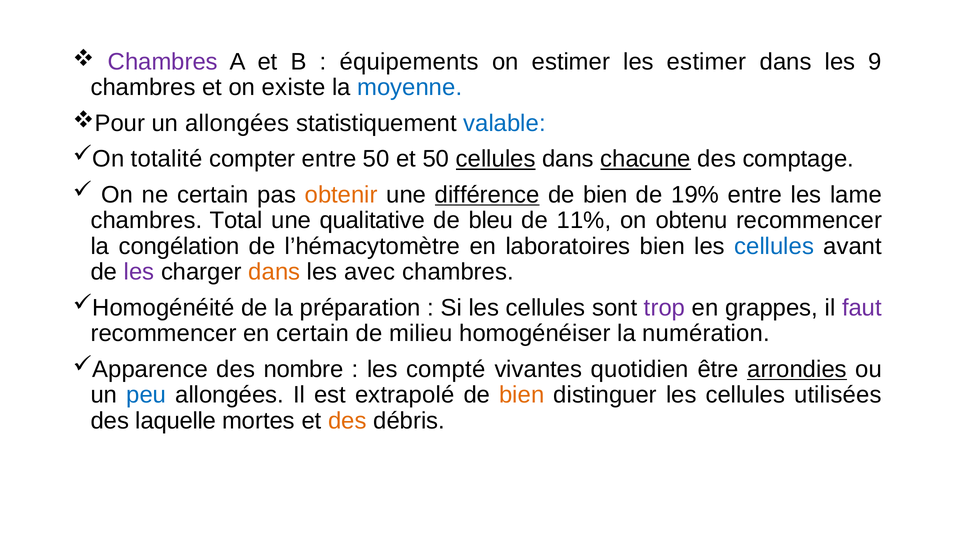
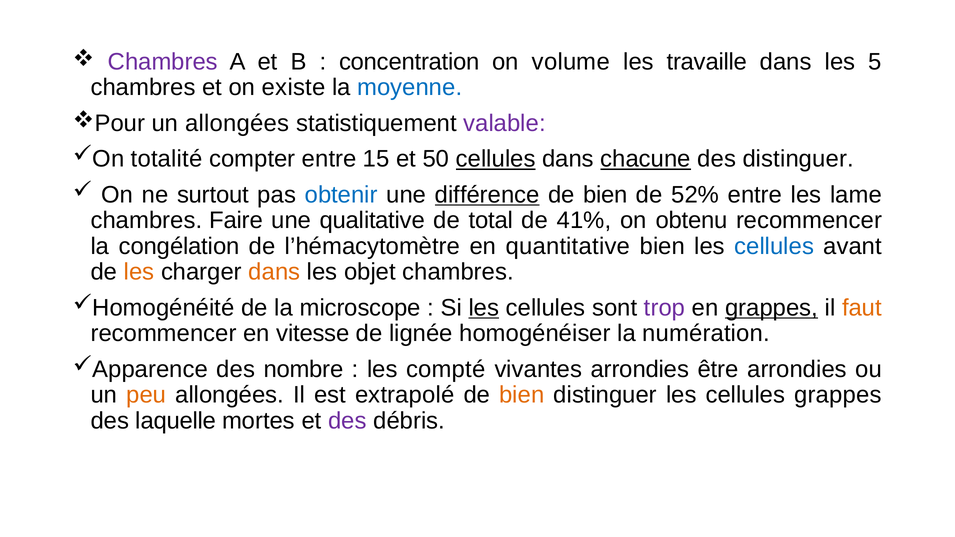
équipements: équipements -> concentration (409, 62)
on estimer: estimer -> volume (571, 62)
les estimer: estimer -> travaille (707, 62)
9: 9 -> 5 (875, 62)
valable colour: blue -> purple (504, 123)
entre 50: 50 -> 15 (376, 159)
des comptage: comptage -> distinguer (798, 159)
ne certain: certain -> surtout (213, 195)
obtenir colour: orange -> blue (341, 195)
19%: 19% -> 52% (695, 195)
Total: Total -> Faire (236, 221)
bleu: bleu -> total (491, 221)
11%: 11% -> 41% (584, 221)
laboratoires: laboratoires -> quantitative (568, 246)
les colour: purple -> orange (139, 272)
avec: avec -> objet (370, 272)
préparation: préparation -> microscope (360, 308)
les underline: none -> present (484, 308)
grappes underline: none -> present (772, 308)
faut colour: purple -> orange (862, 308)
en certain: certain -> vitesse (313, 334)
milieu: milieu -> lignée (421, 334)
vivantes quotidien: quotidien -> arrondies (640, 369)
arrondies underline: present -> none (797, 369)
peu colour: blue -> orange (146, 395)
cellules utilisées: utilisées -> grappes (838, 395)
des colour: orange -> purple (347, 421)
